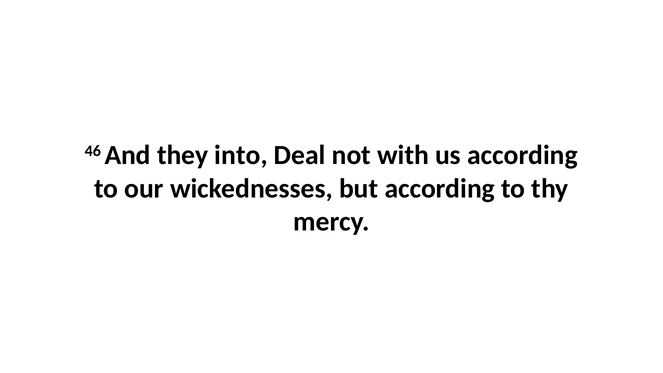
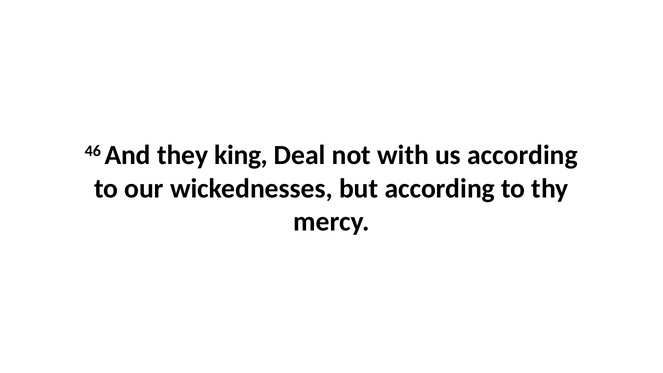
into: into -> king (241, 155)
